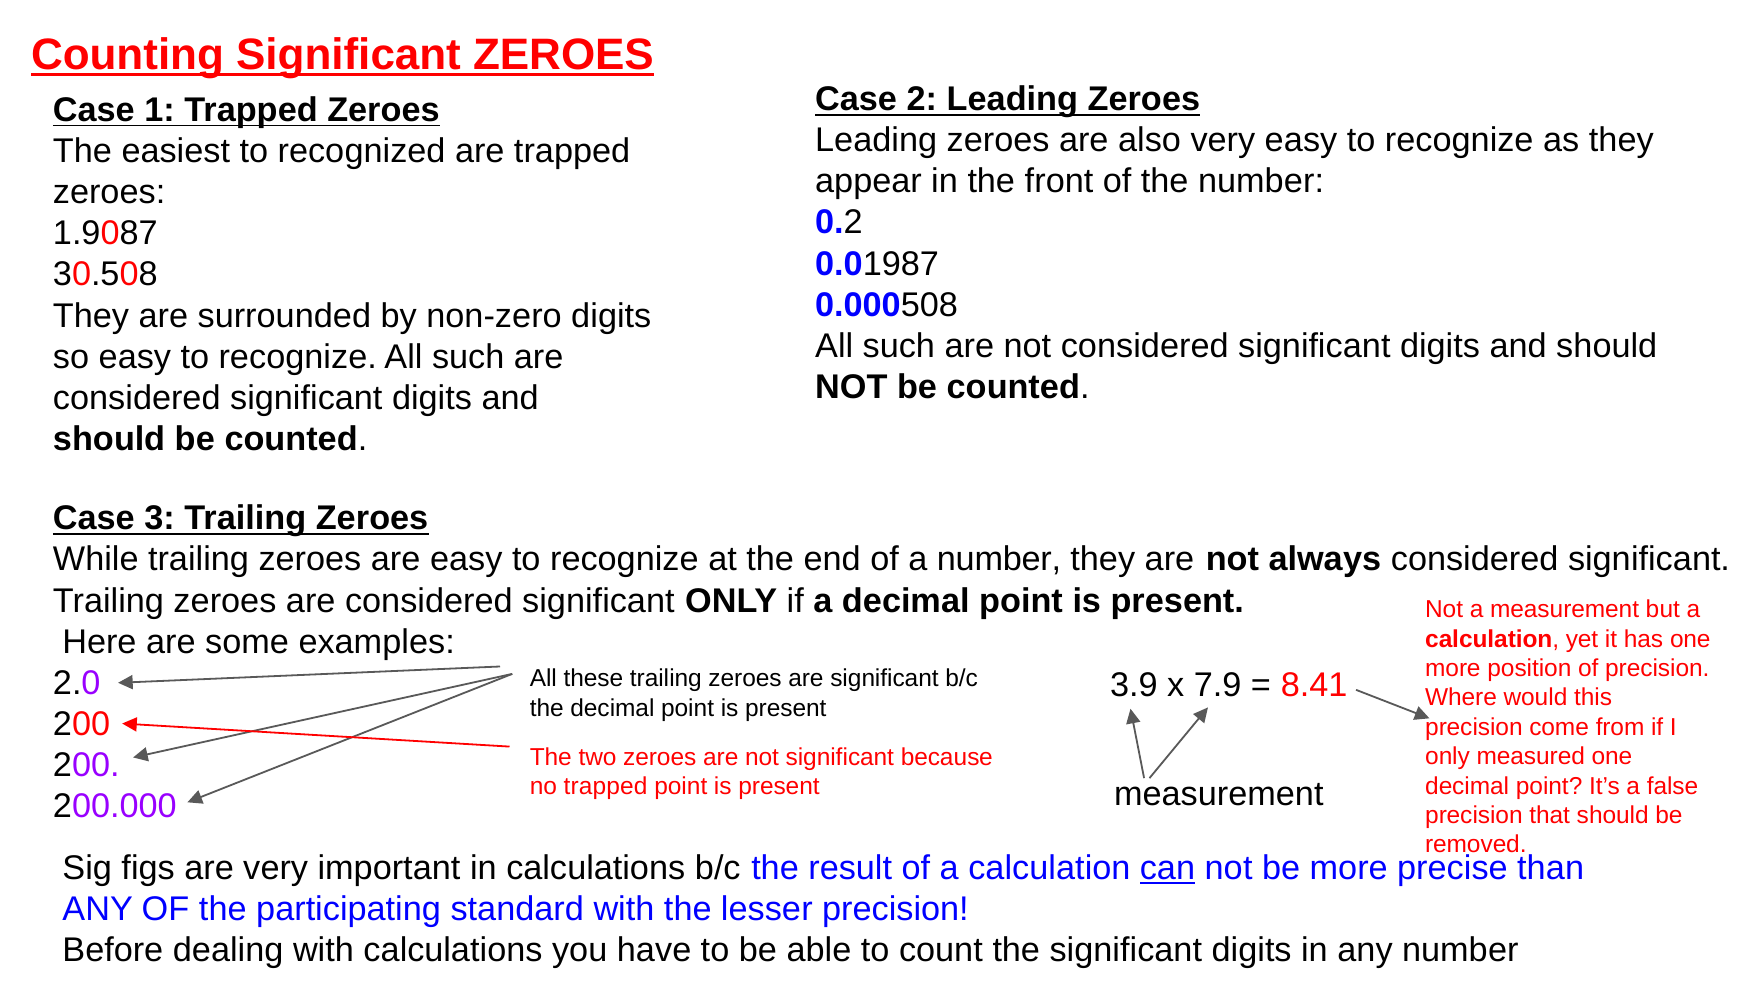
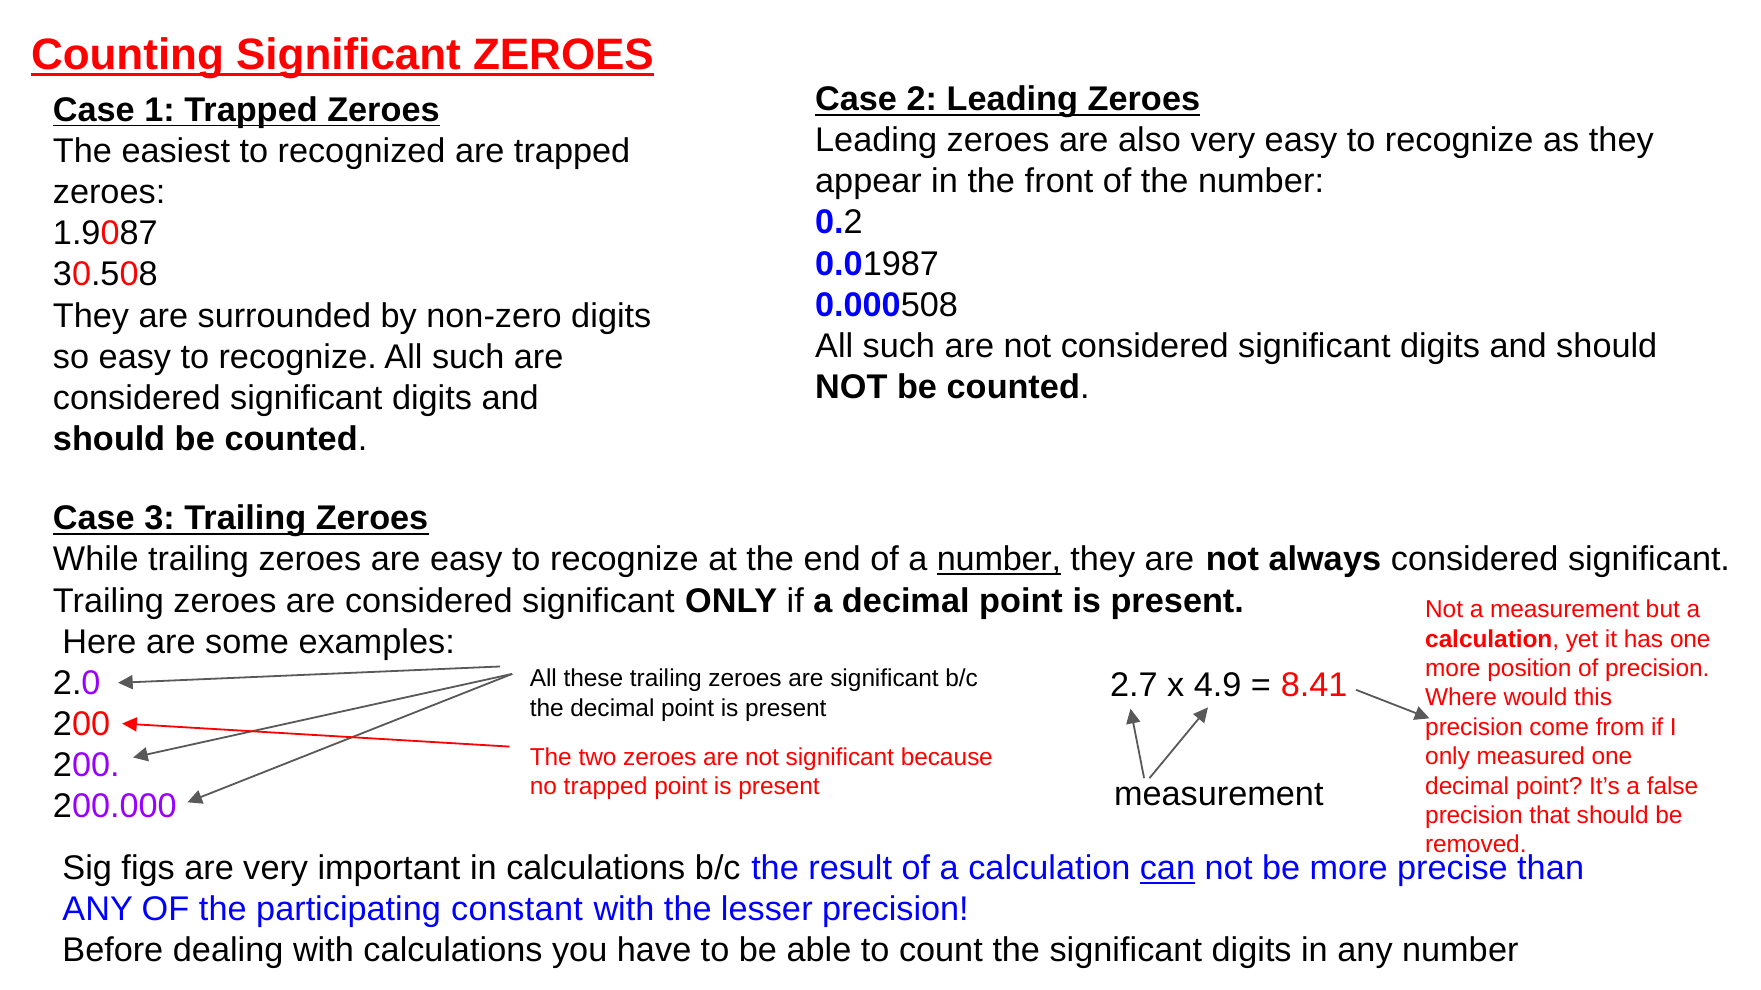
number underline: none -> present (999, 560)
3.9: 3.9 -> 2.7 (1134, 686)
7.9: 7.9 -> 4.9 (1218, 686)
standard: standard -> constant (517, 909)
